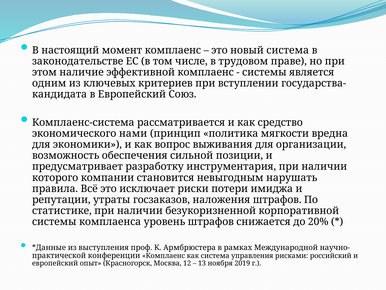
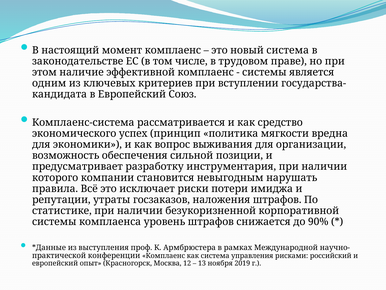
нами: нами -> успех (133, 133)
20%: 20% -> 90% (318, 221)
